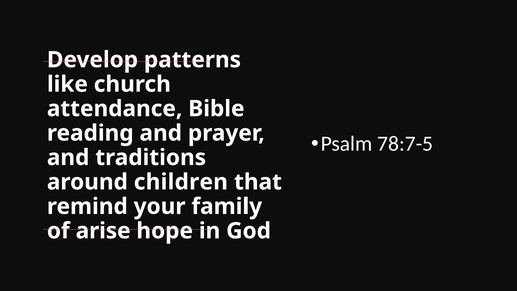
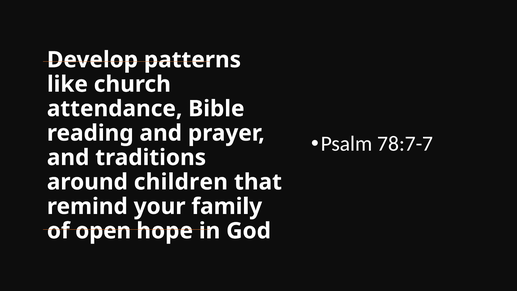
78:7-5: 78:7-5 -> 78:7-7 (405, 144)
arise: arise -> open (103, 231)
